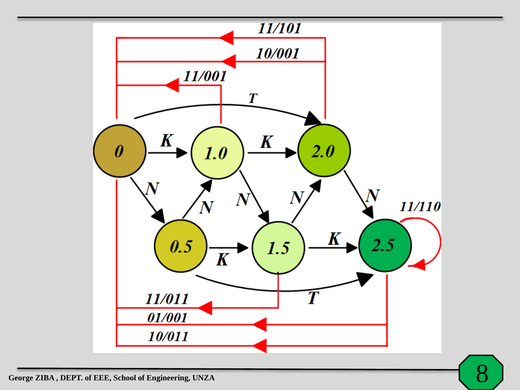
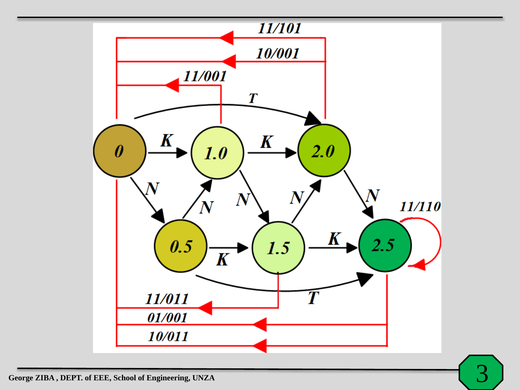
8: 8 -> 3 (482, 374)
